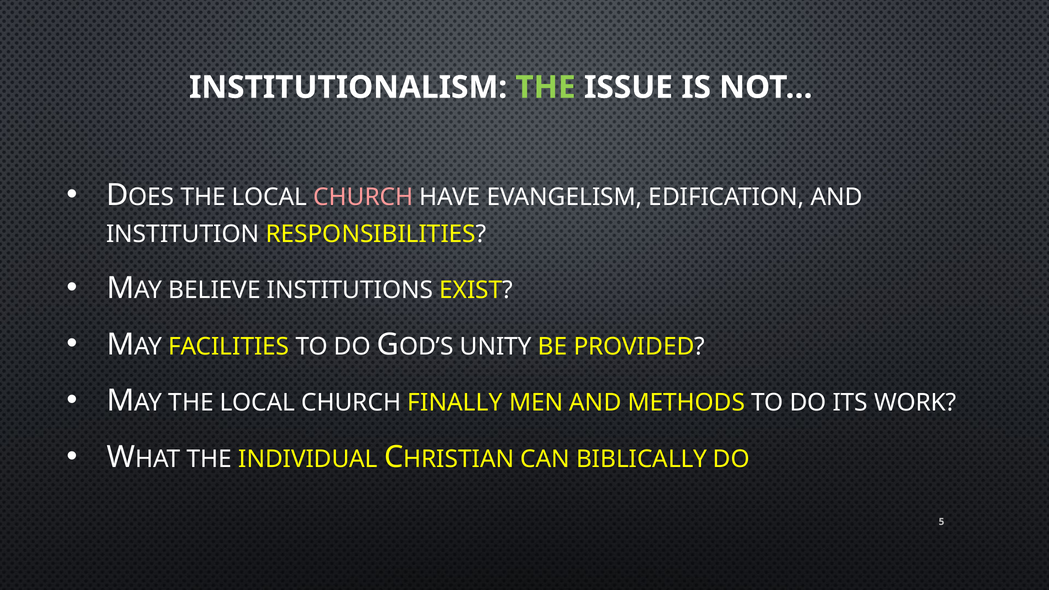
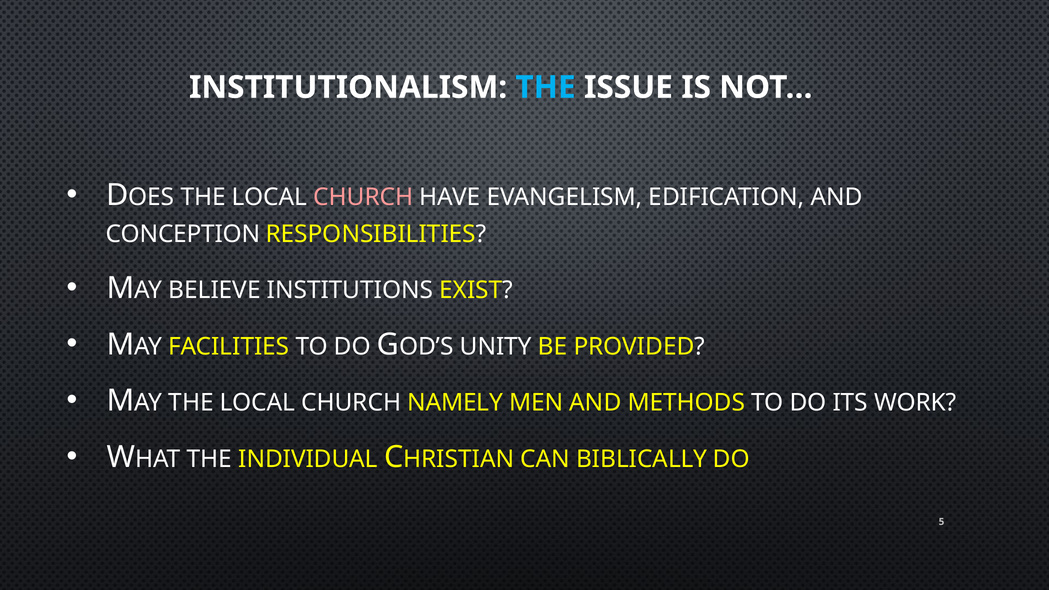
THE colour: light green -> light blue (546, 87)
INSTITUTION: INSTITUTION -> CONCEPTION (183, 234)
FINALLY: FINALLY -> NAMELY (455, 403)
